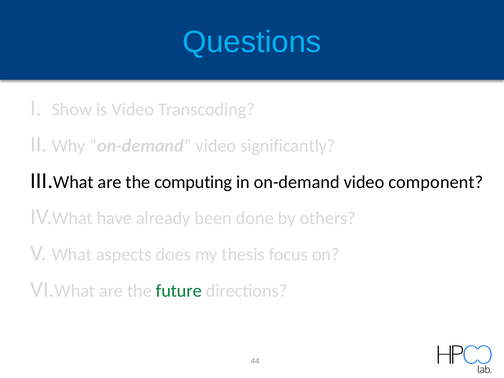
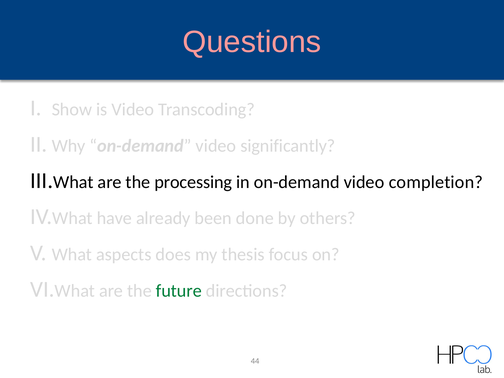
Questions colour: light blue -> pink (252, 42)
computing: computing -> processing (193, 182)
component: component -> completion (436, 182)
